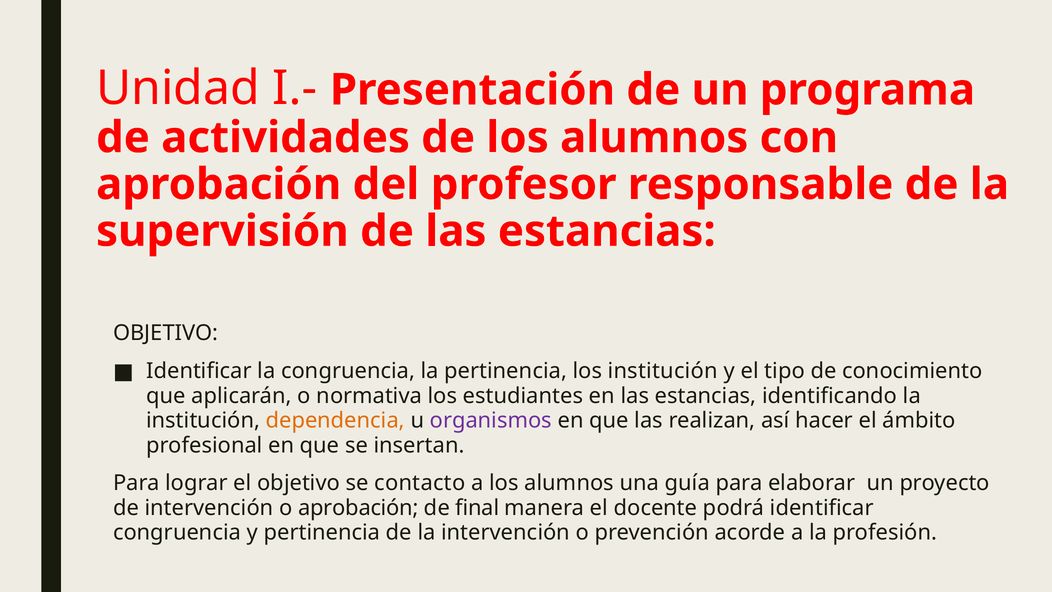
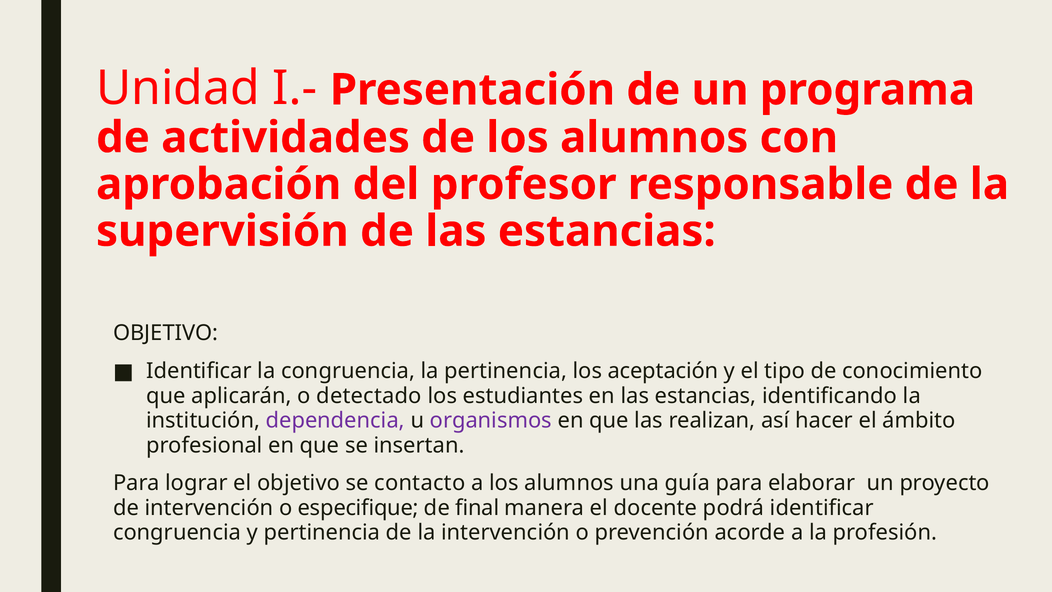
los institución: institución -> aceptación (663, 371)
normativa: normativa -> detectado (369, 396)
dependencia colour: orange -> purple (335, 420)
o aprobación: aprobación -> especifique (358, 508)
